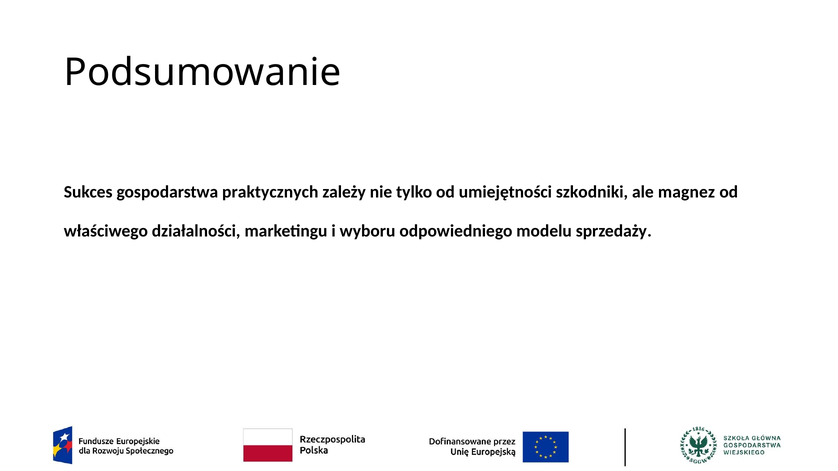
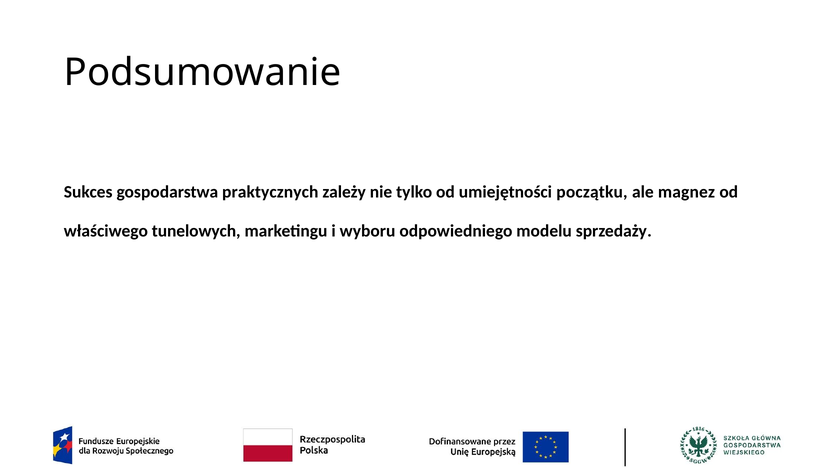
szkodniki: szkodniki -> początku (592, 192)
działalności: działalności -> tunelowych (196, 231)
